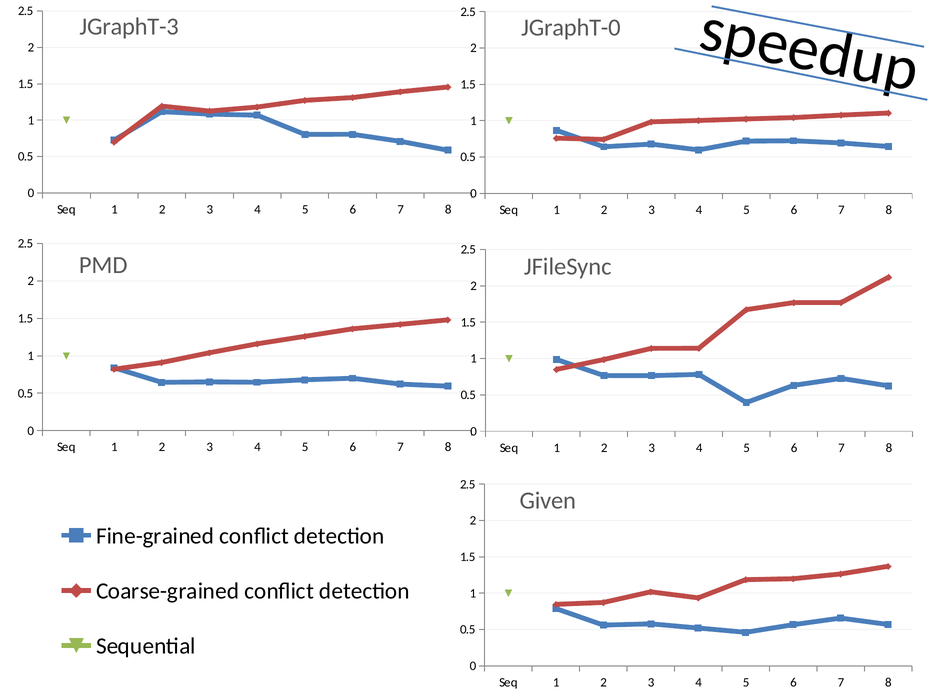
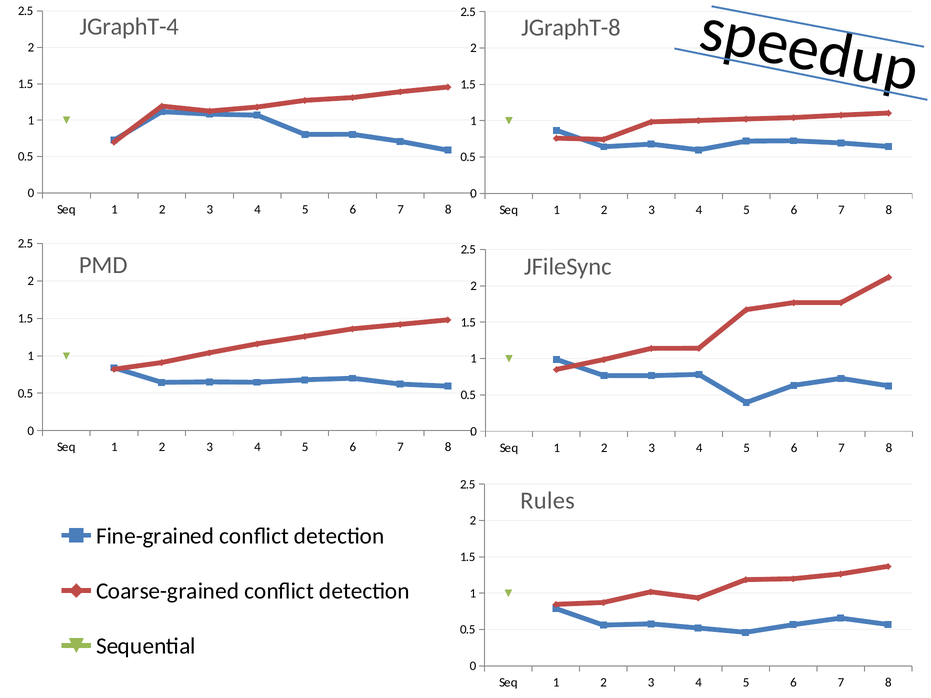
JGraphT-3: JGraphT-3 -> JGraphT-4 (129, 26)
JGraphT-0: JGraphT-0 -> JGraphT-8 (571, 28)
Given: Given -> Rules (548, 501)
